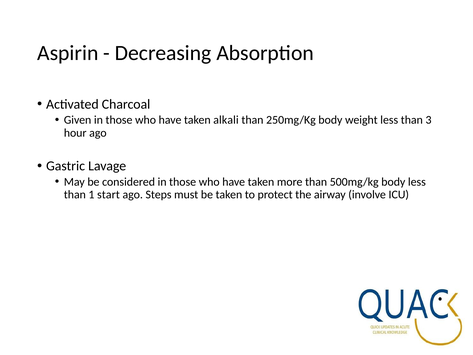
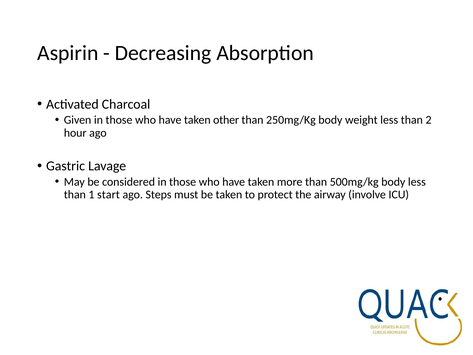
alkali: alkali -> other (226, 120)
3: 3 -> 2 (429, 120)
